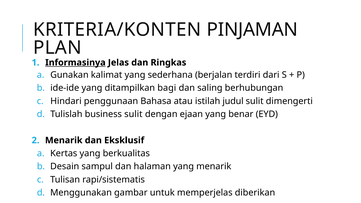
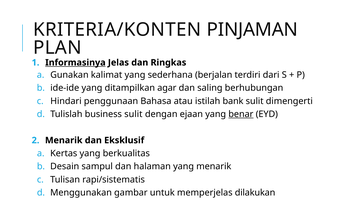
bagi: bagi -> agar (167, 88)
judul: judul -> bank (233, 101)
benar underline: none -> present (241, 114)
diberikan: diberikan -> dilakukan (255, 193)
